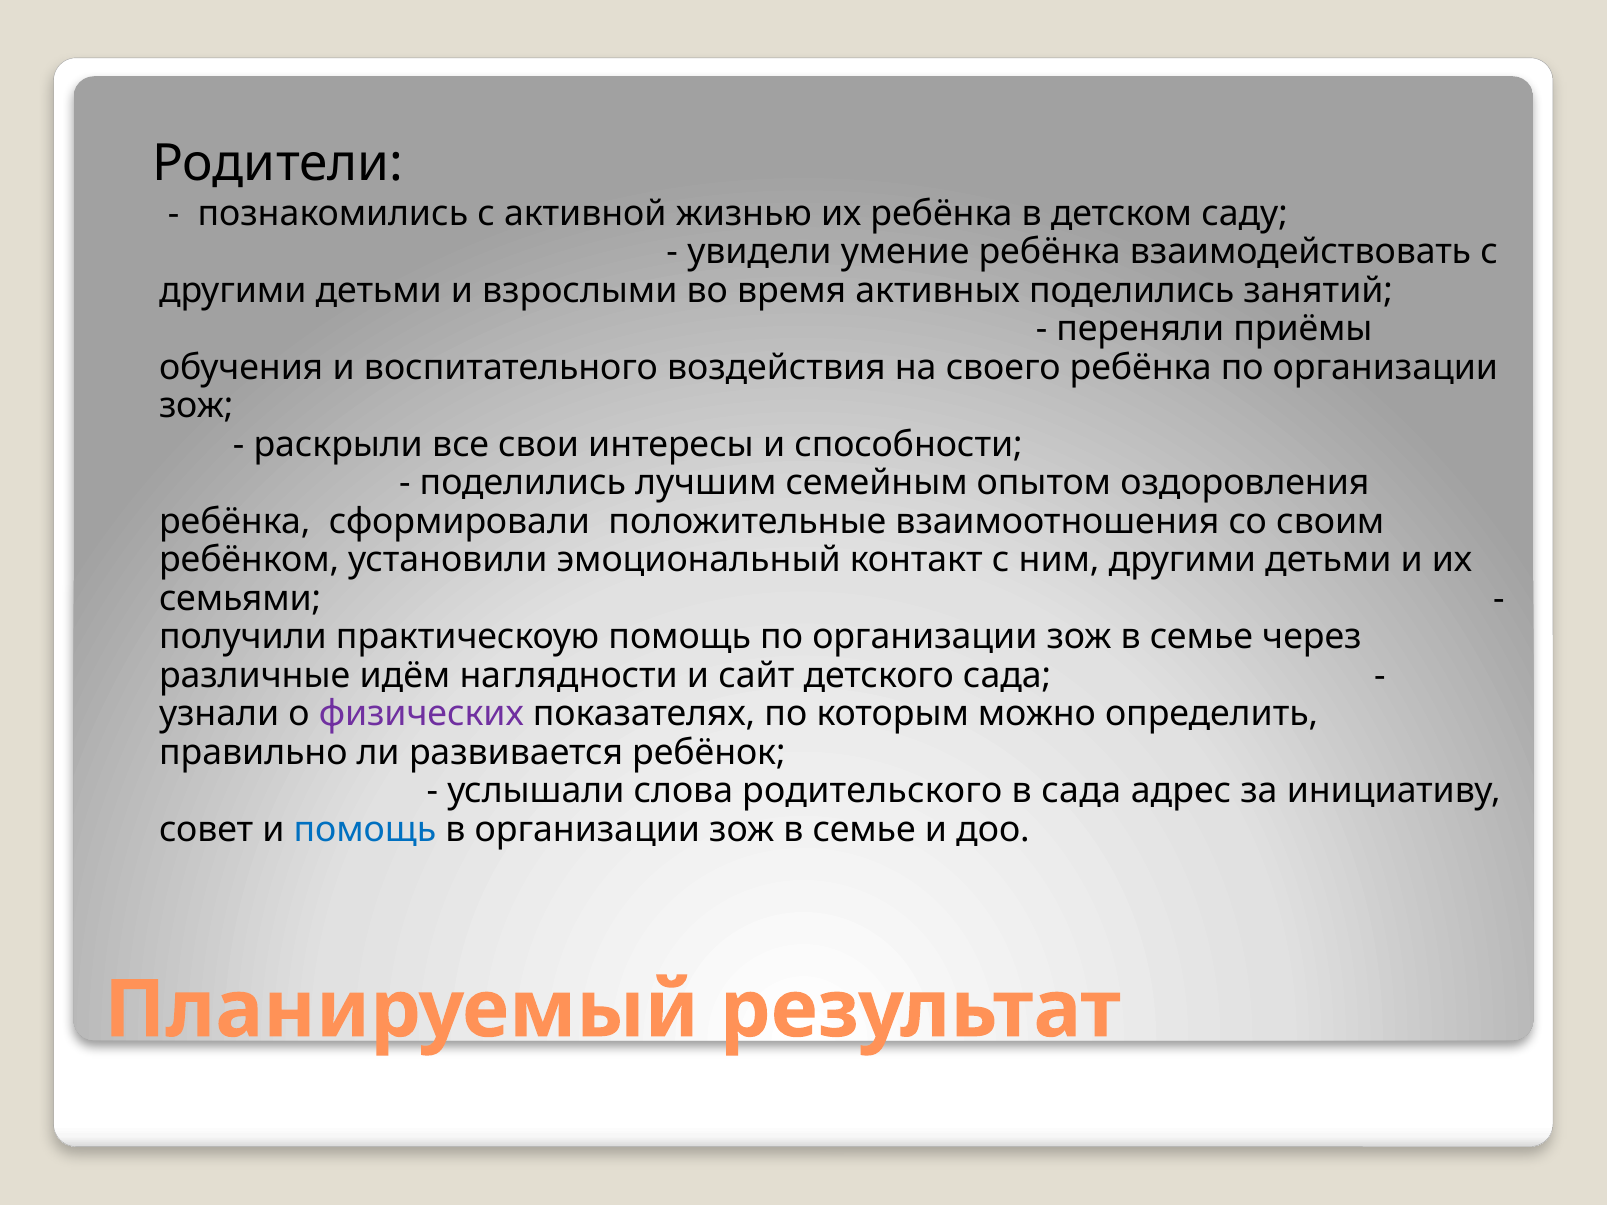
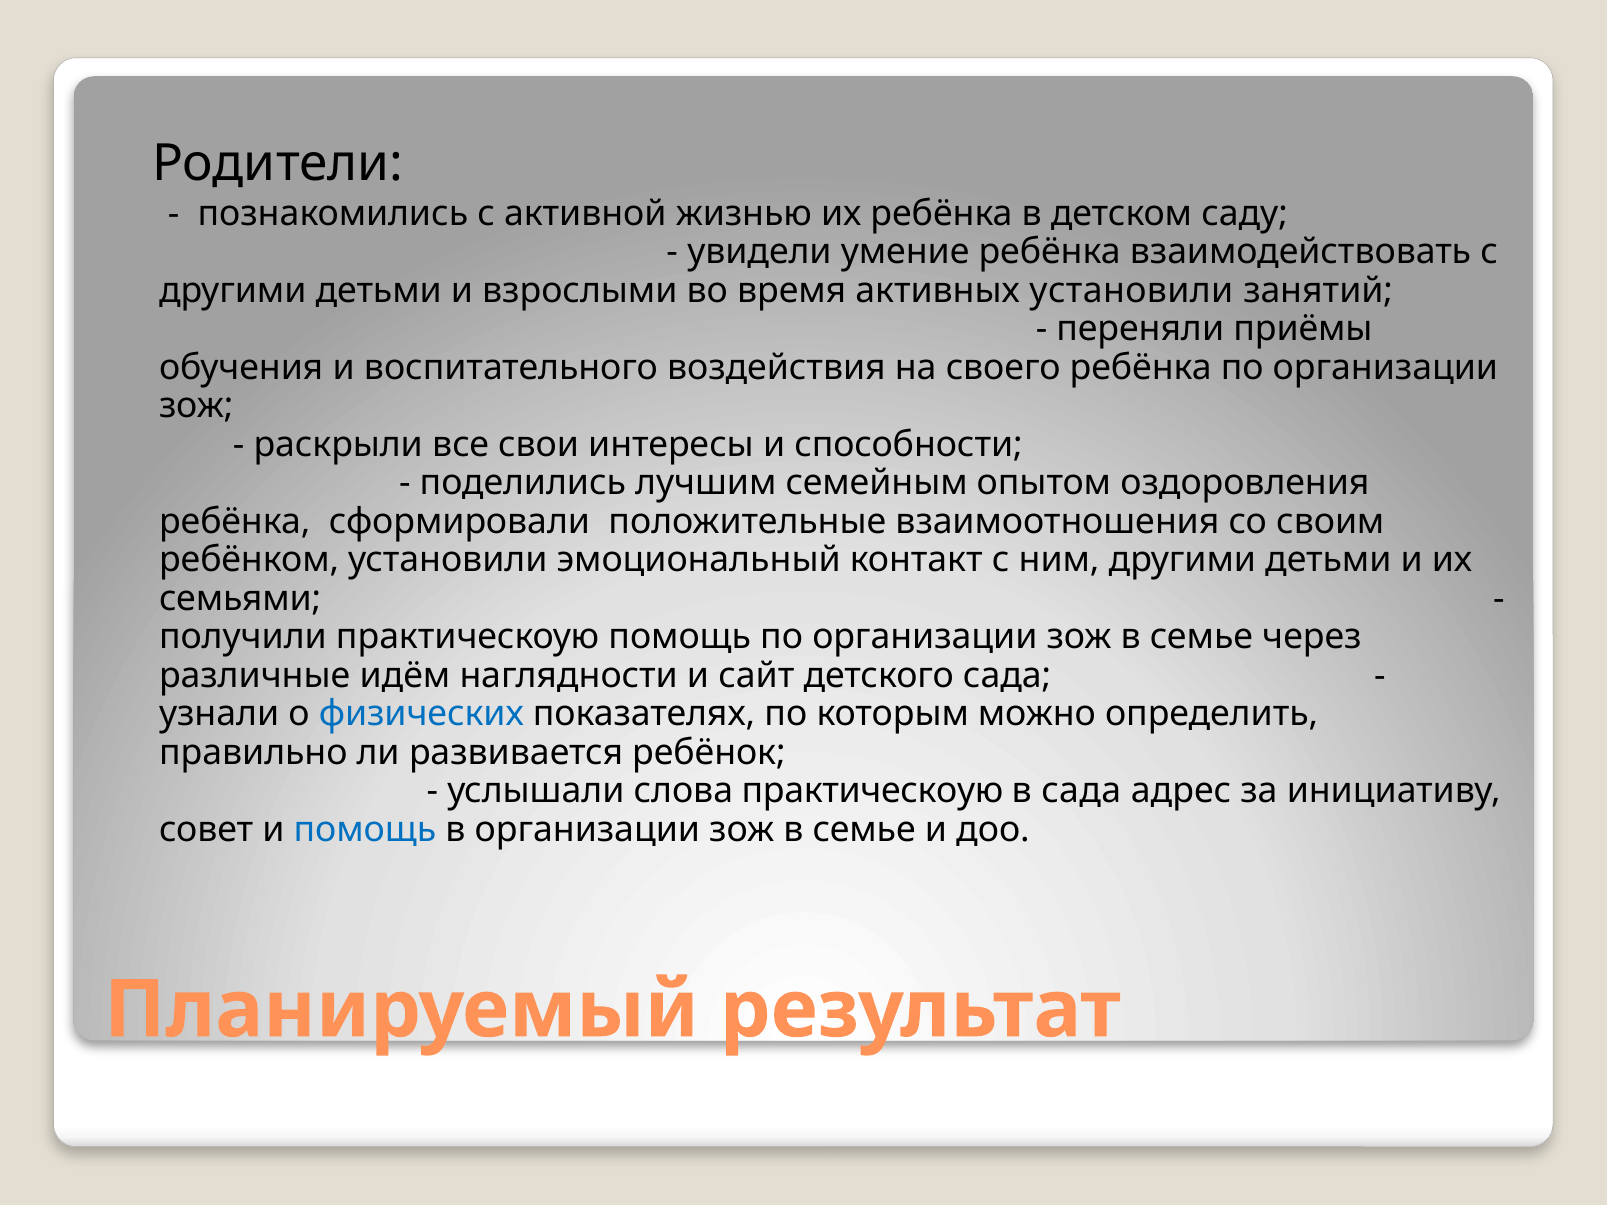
активных поделились: поделились -> установили (1131, 290)
физических colour: purple -> blue (421, 714)
слова родительского: родительского -> практическоую (873, 791)
